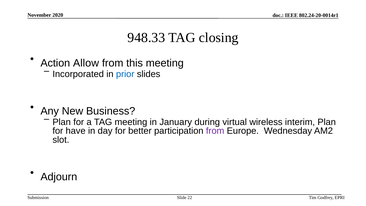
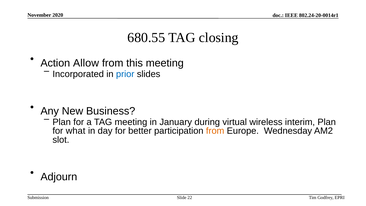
948.33: 948.33 -> 680.55 (146, 38)
have: have -> what (76, 131)
from colour: purple -> orange (215, 131)
